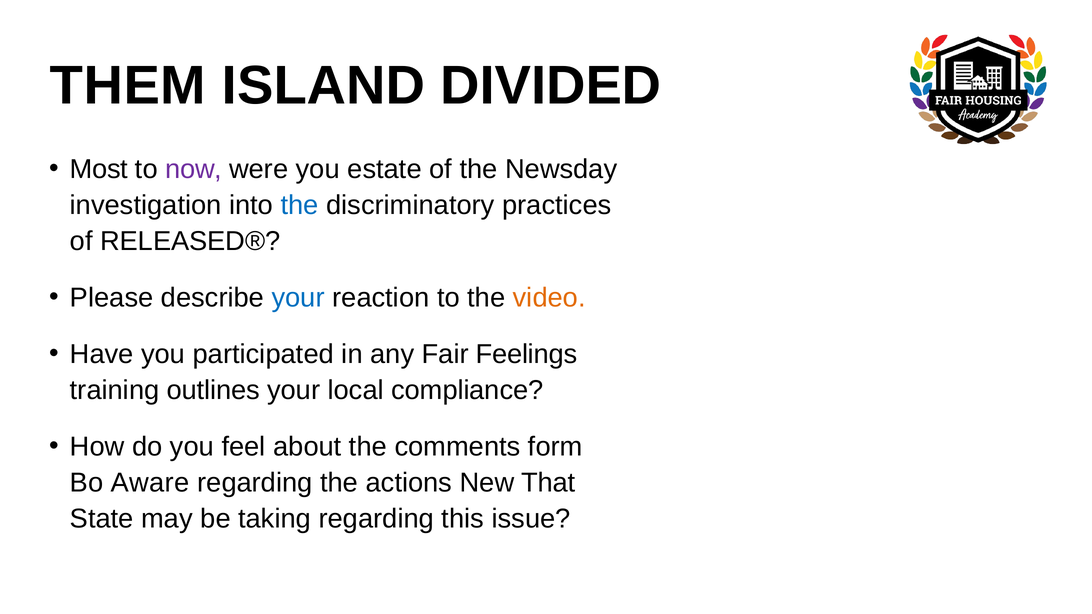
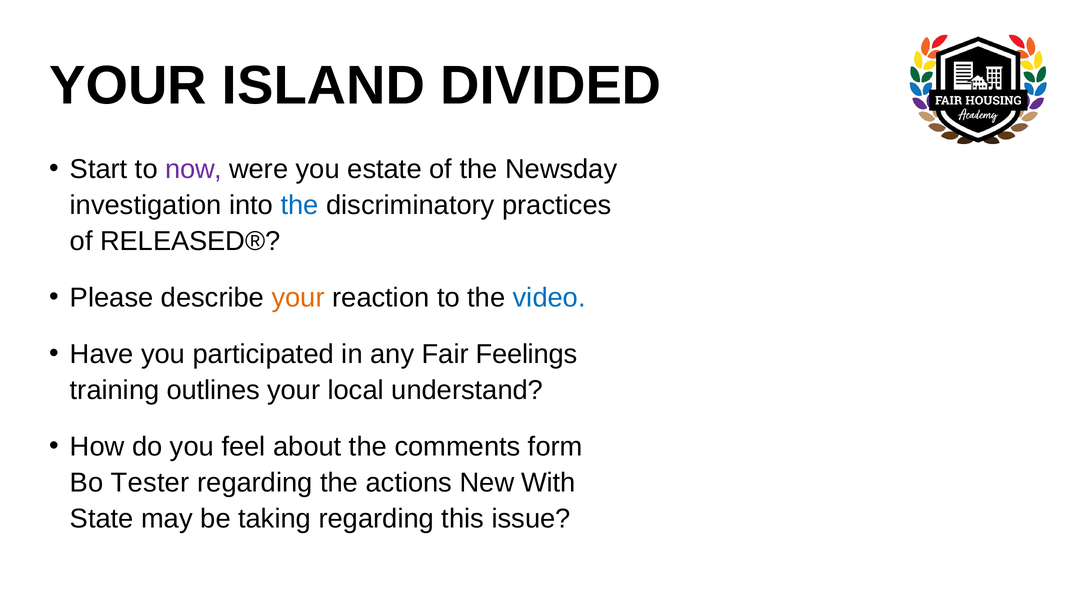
THEM: THEM -> YOUR (128, 86)
Most: Most -> Start (99, 169)
your colour: blue -> orange (298, 298)
video colour: orange -> blue (549, 298)
compliance: compliance -> understand (467, 390)
Aware: Aware -> Tester (150, 483)
That: That -> With (548, 483)
